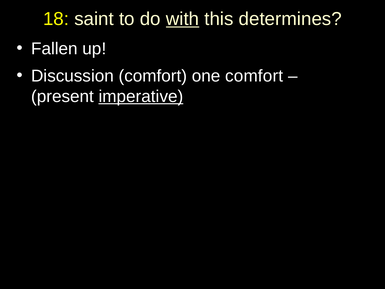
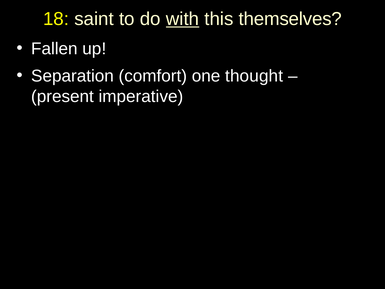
determines: determines -> themselves (290, 19)
Discussion: Discussion -> Separation (73, 76)
one comfort: comfort -> thought (254, 76)
imperative underline: present -> none (141, 96)
